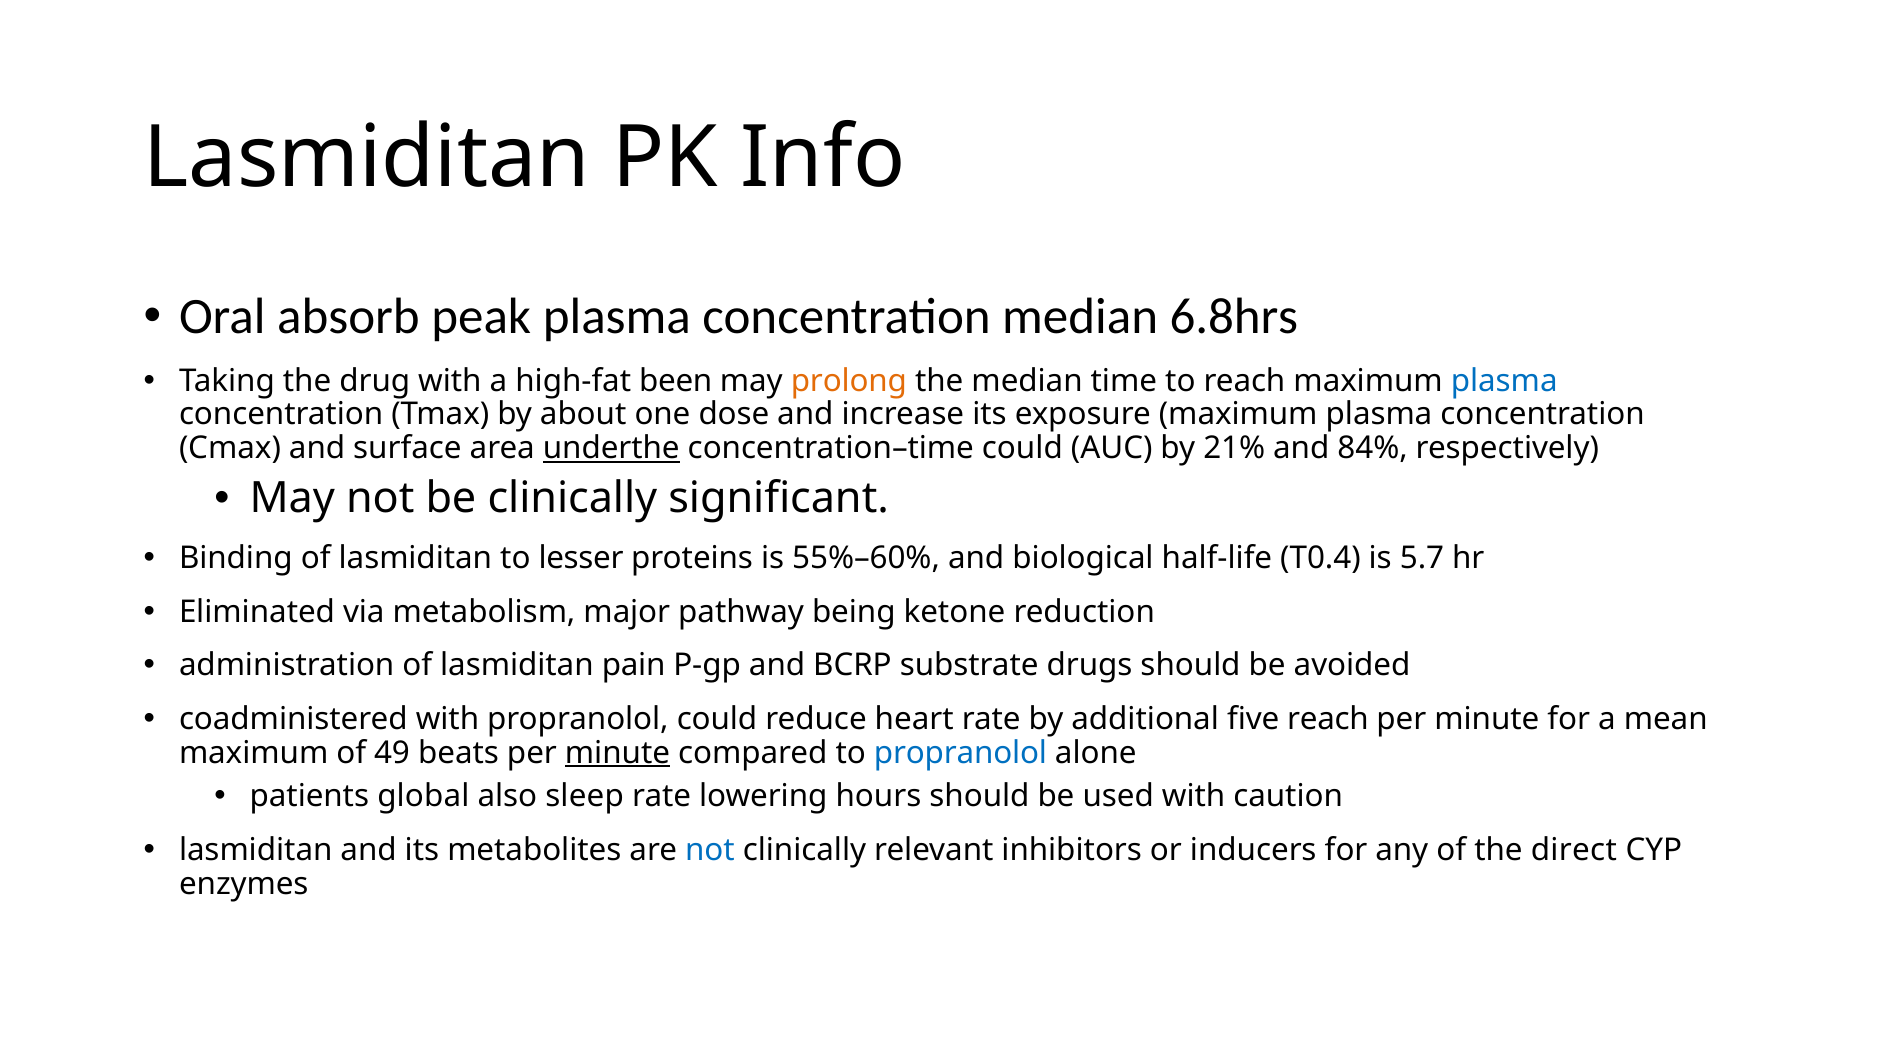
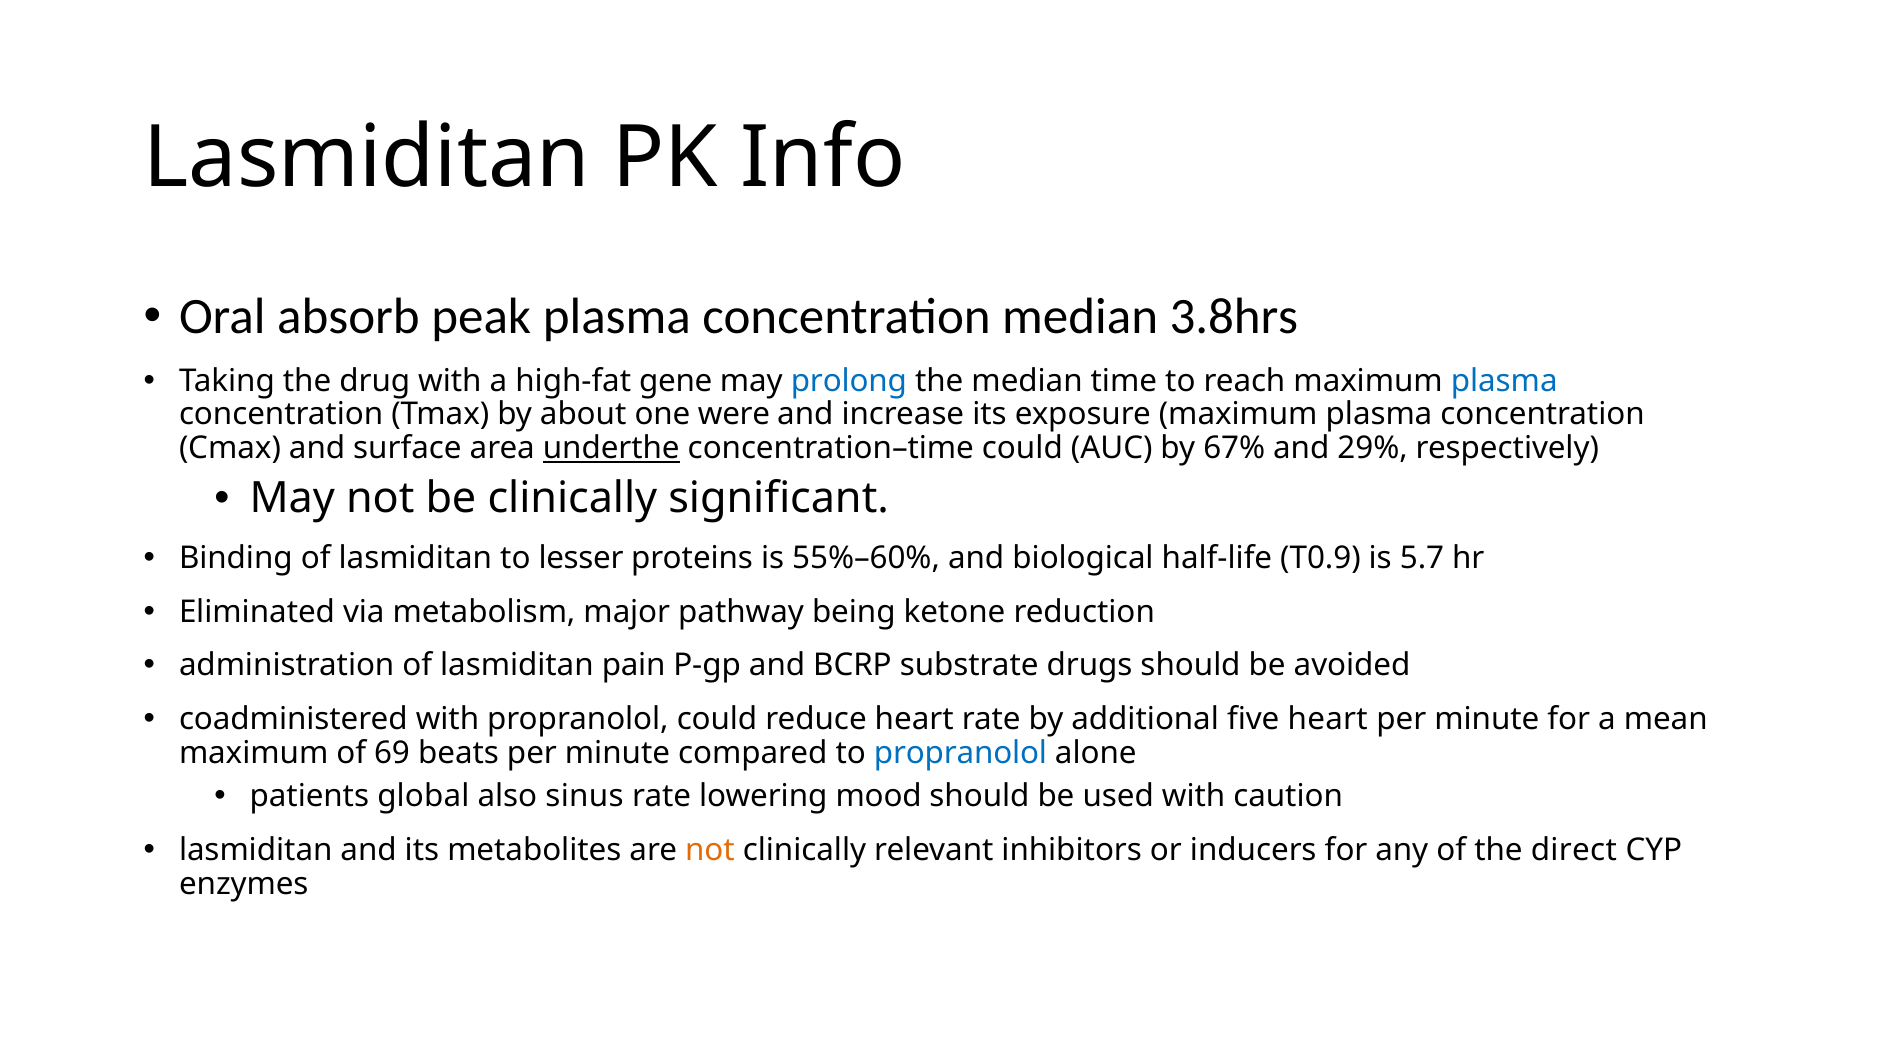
6.8hrs: 6.8hrs -> 3.8hrs (1234, 317)
been: been -> gene (676, 381)
prolong colour: orange -> blue (849, 381)
dose: dose -> were (734, 415)
21%: 21% -> 67% (1234, 449)
84%: 84% -> 29% (1373, 449)
T0.4: T0.4 -> T0.9 (1320, 559)
five reach: reach -> heart (1328, 719)
49: 49 -> 69 (392, 753)
minute underline: present -> none (617, 753)
sleep: sleep -> sinus (585, 797)
hours: hours -> mood (879, 797)
not colour: blue -> orange (710, 850)
